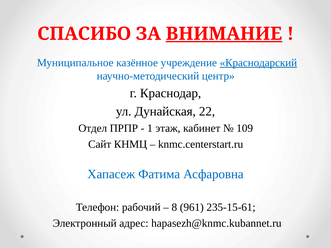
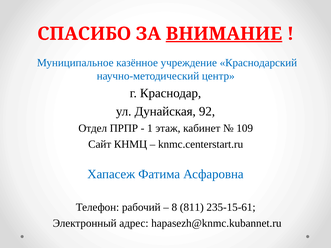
Краснодарский underline: present -> none (258, 63)
22: 22 -> 92 (207, 111)
961: 961 -> 811 (192, 207)
